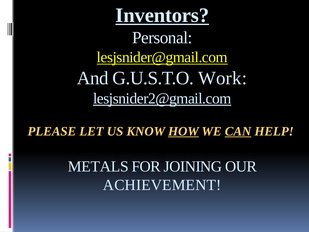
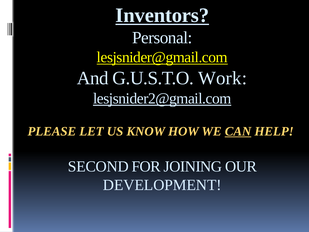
HOW underline: present -> none (183, 131)
METALS: METALS -> SECOND (98, 166)
ACHIEVEMENT: ACHIEVEMENT -> DEVELOPMENT (162, 185)
